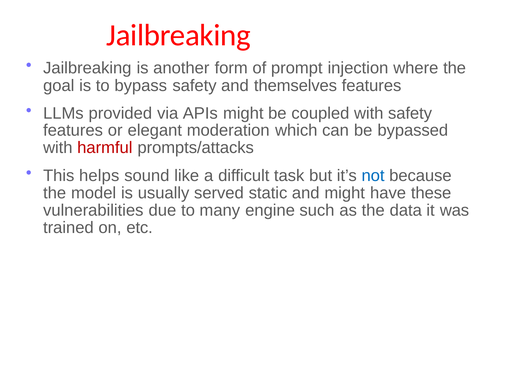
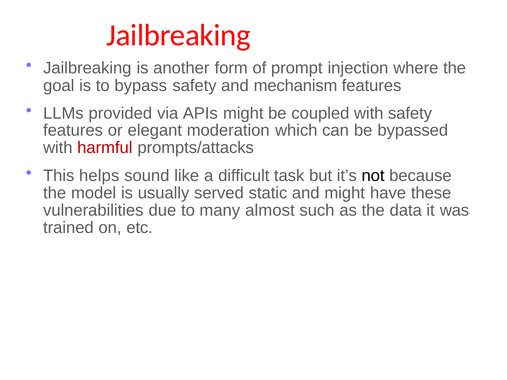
themselves: themselves -> mechanism (296, 86)
not colour: blue -> black (373, 176)
engine: engine -> almost (270, 210)
